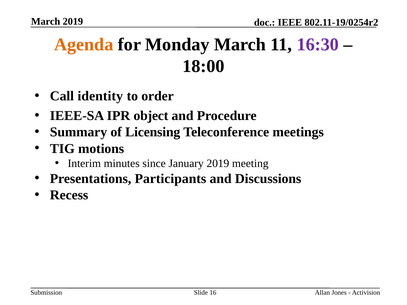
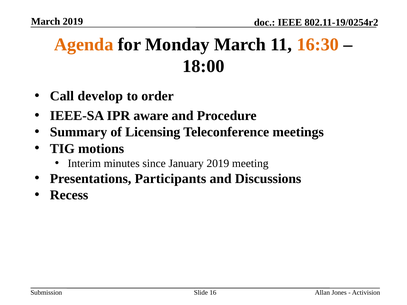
16:30 colour: purple -> orange (318, 45)
identity: identity -> develop (100, 96)
object: object -> aware (151, 116)
